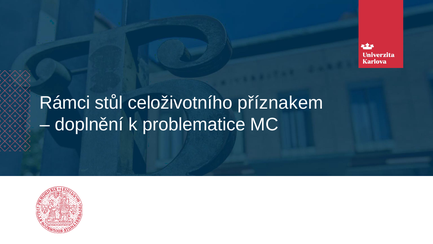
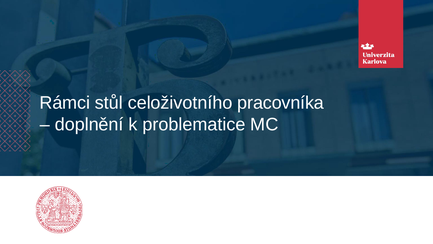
příznakem: příznakem -> pracovníka (281, 103)
